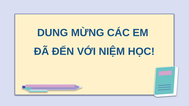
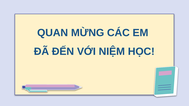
DUNG: DUNG -> QUAN (53, 33)
